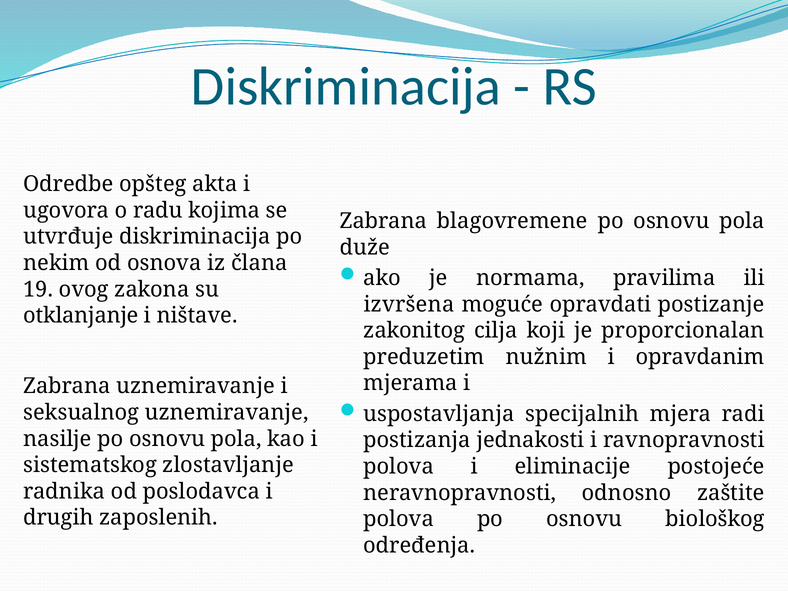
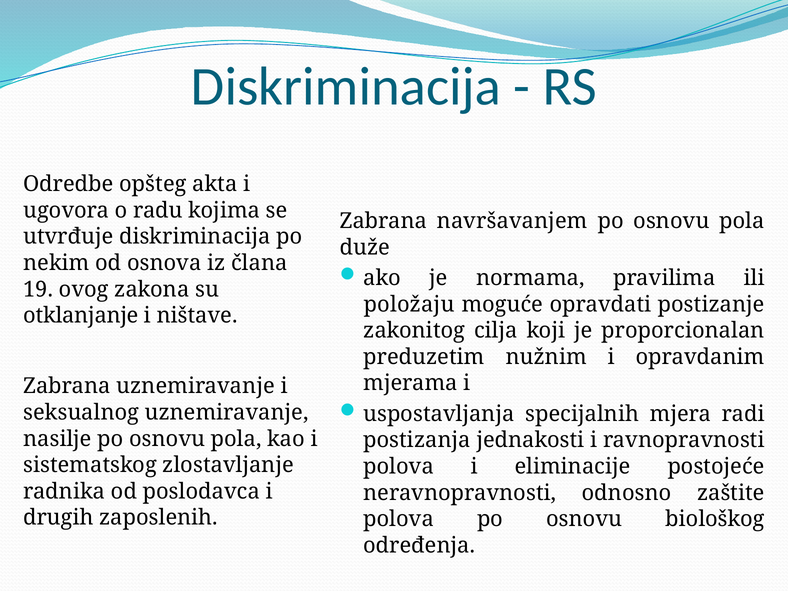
blagovremene: blagovremene -> navršavanjem (512, 221)
izvršena: izvršena -> položaju (409, 304)
